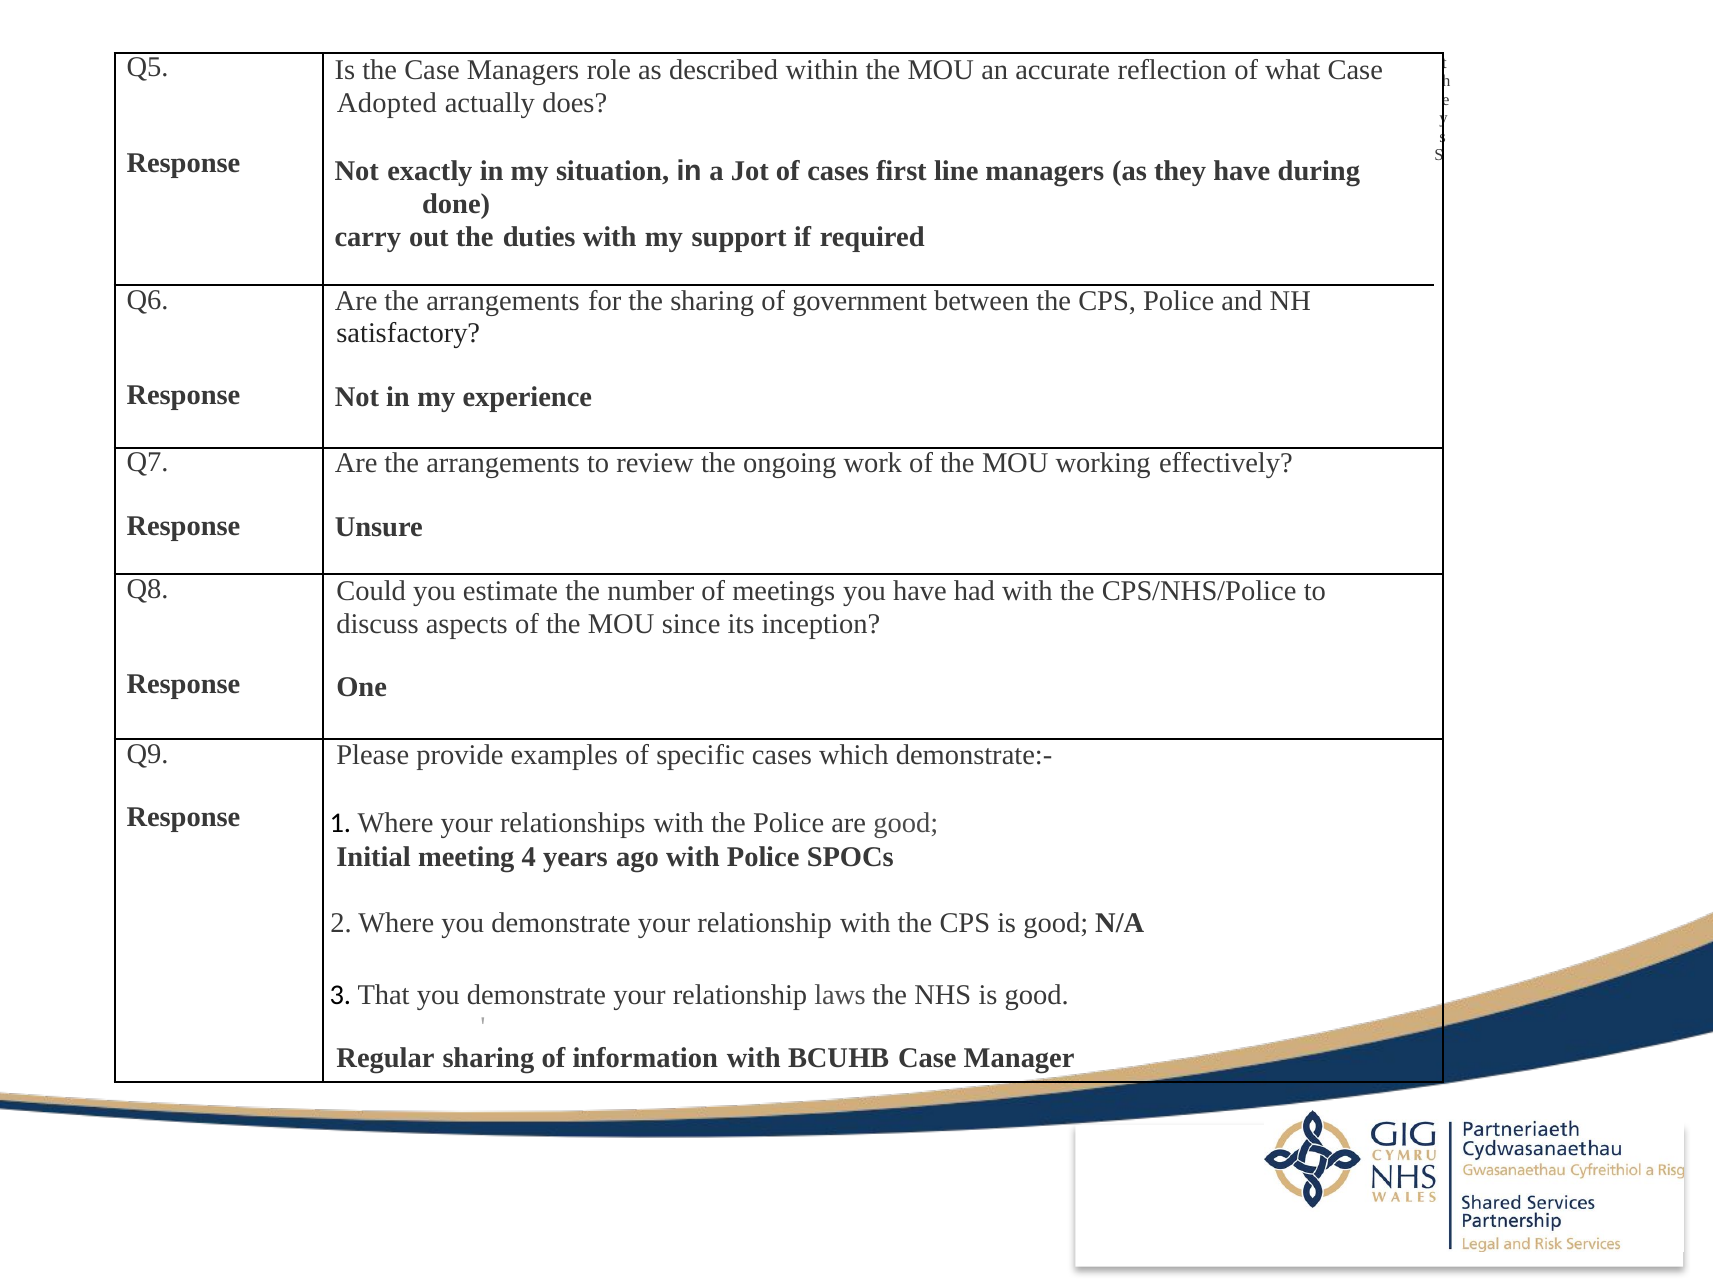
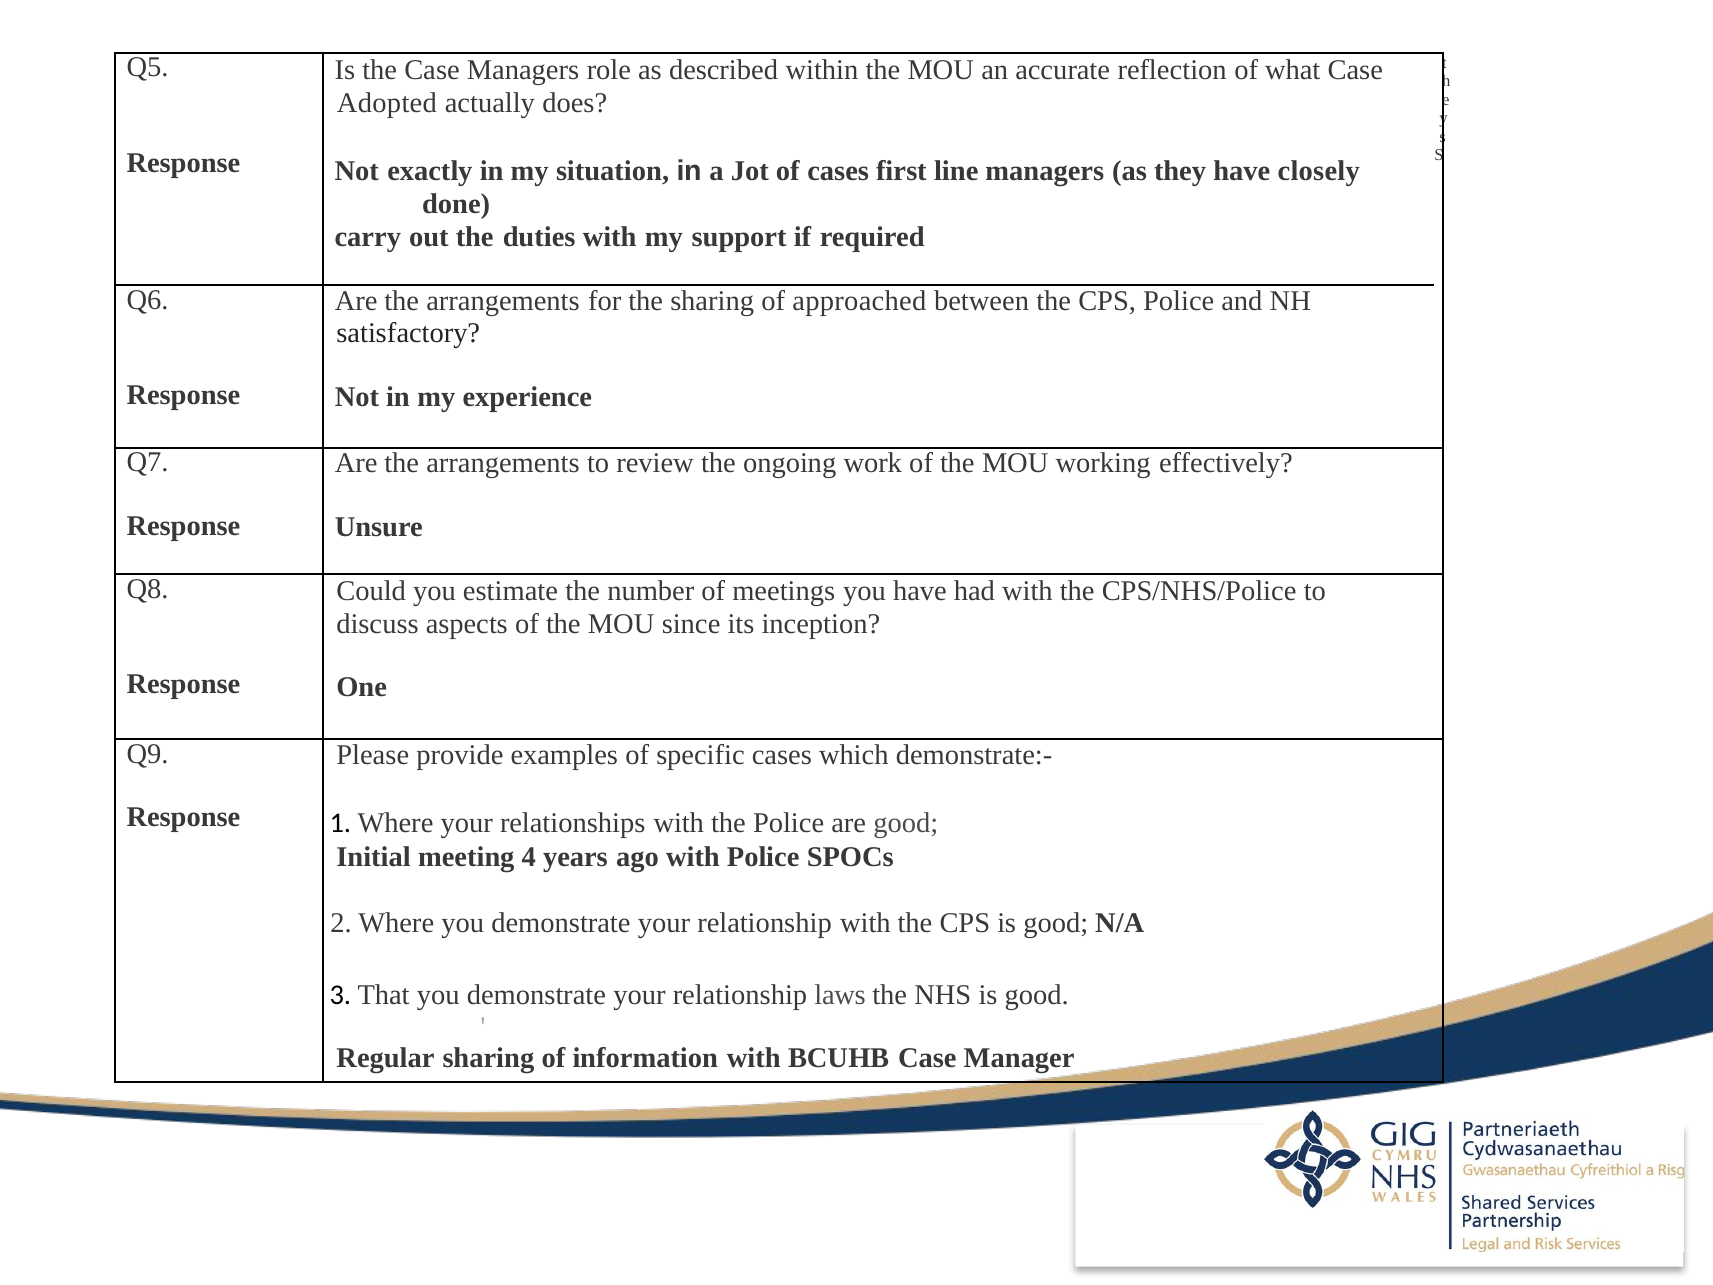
during: during -> closely (1319, 171)
government: government -> approached (859, 301)
